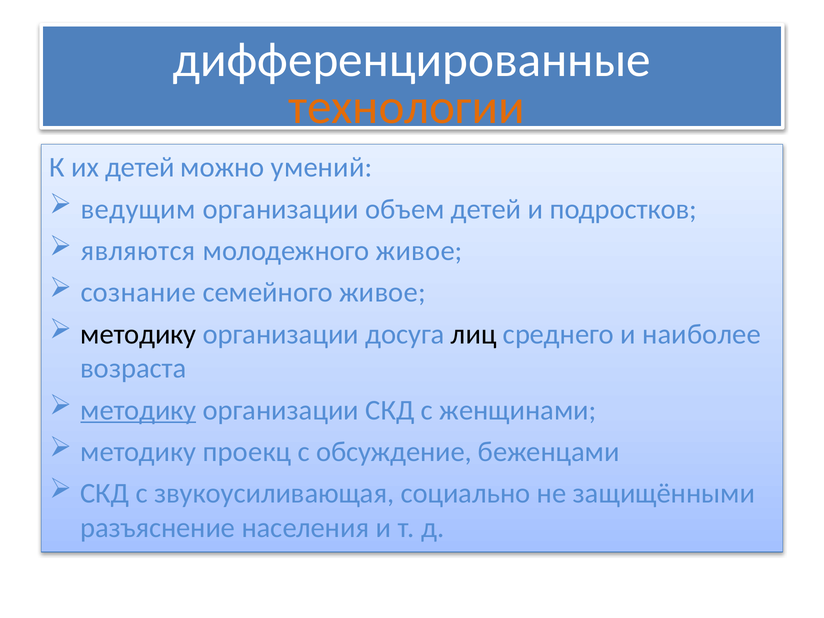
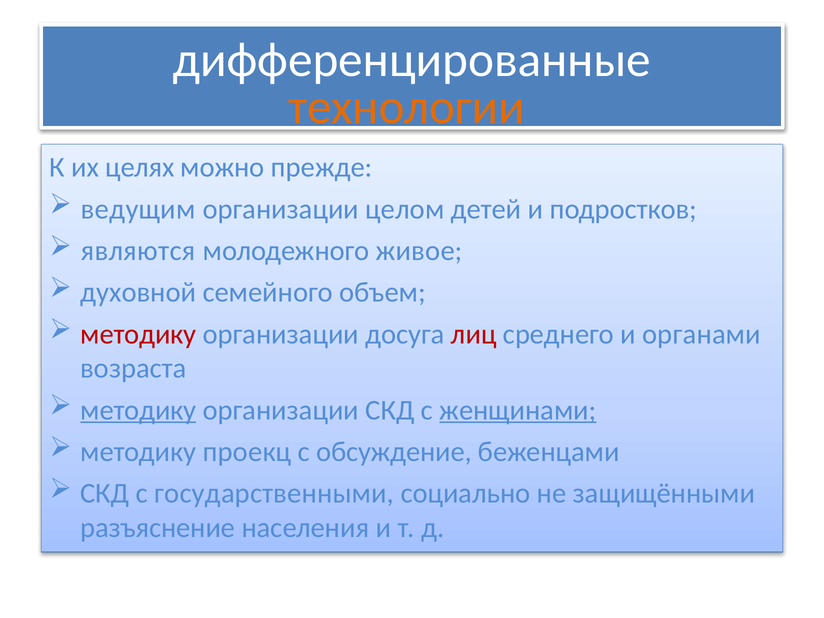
их детей: детей -> целях (140, 167)
умений: умений -> прежде (322, 167)
объем: объем -> целом (405, 209)
сознание: сознание -> духовной (138, 292)
семейного живое: живое -> объем (383, 292)
методику colour: black -> red (138, 334)
лиц colour: black -> red (474, 334)
наиболее: наиболее -> органами (702, 334)
женщинами underline: none -> present (518, 410)
звукоусиливающая: звукоусиливающая -> государственными (274, 493)
